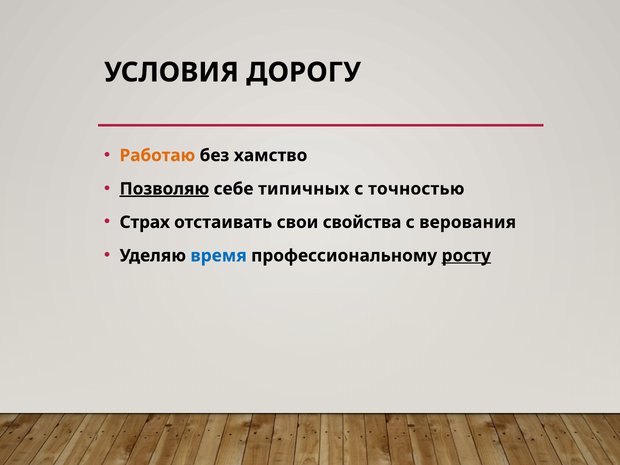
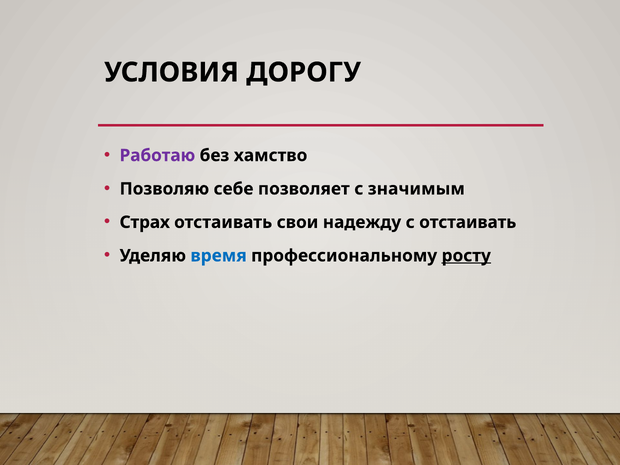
Работаю colour: orange -> purple (157, 155)
Позволяю underline: present -> none (164, 189)
типичных: типичных -> позволяет (304, 189)
точностью: точностью -> значимым (416, 189)
свойства: свойства -> надежду (362, 222)
с верования: верования -> отстаивать (468, 222)
